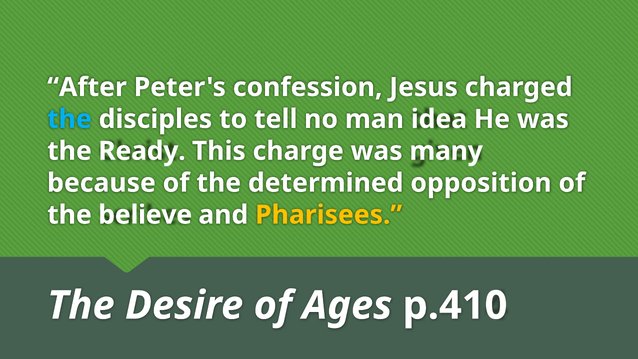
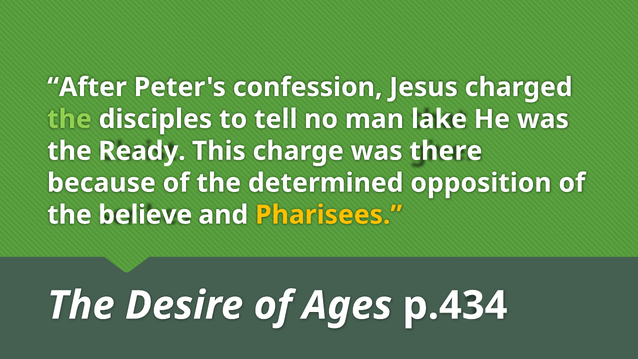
the colour: light blue -> light green (69, 119)
idea: idea -> lake (439, 119)
many: many -> there (446, 151)
p.410: p.410 -> p.434 (455, 305)
